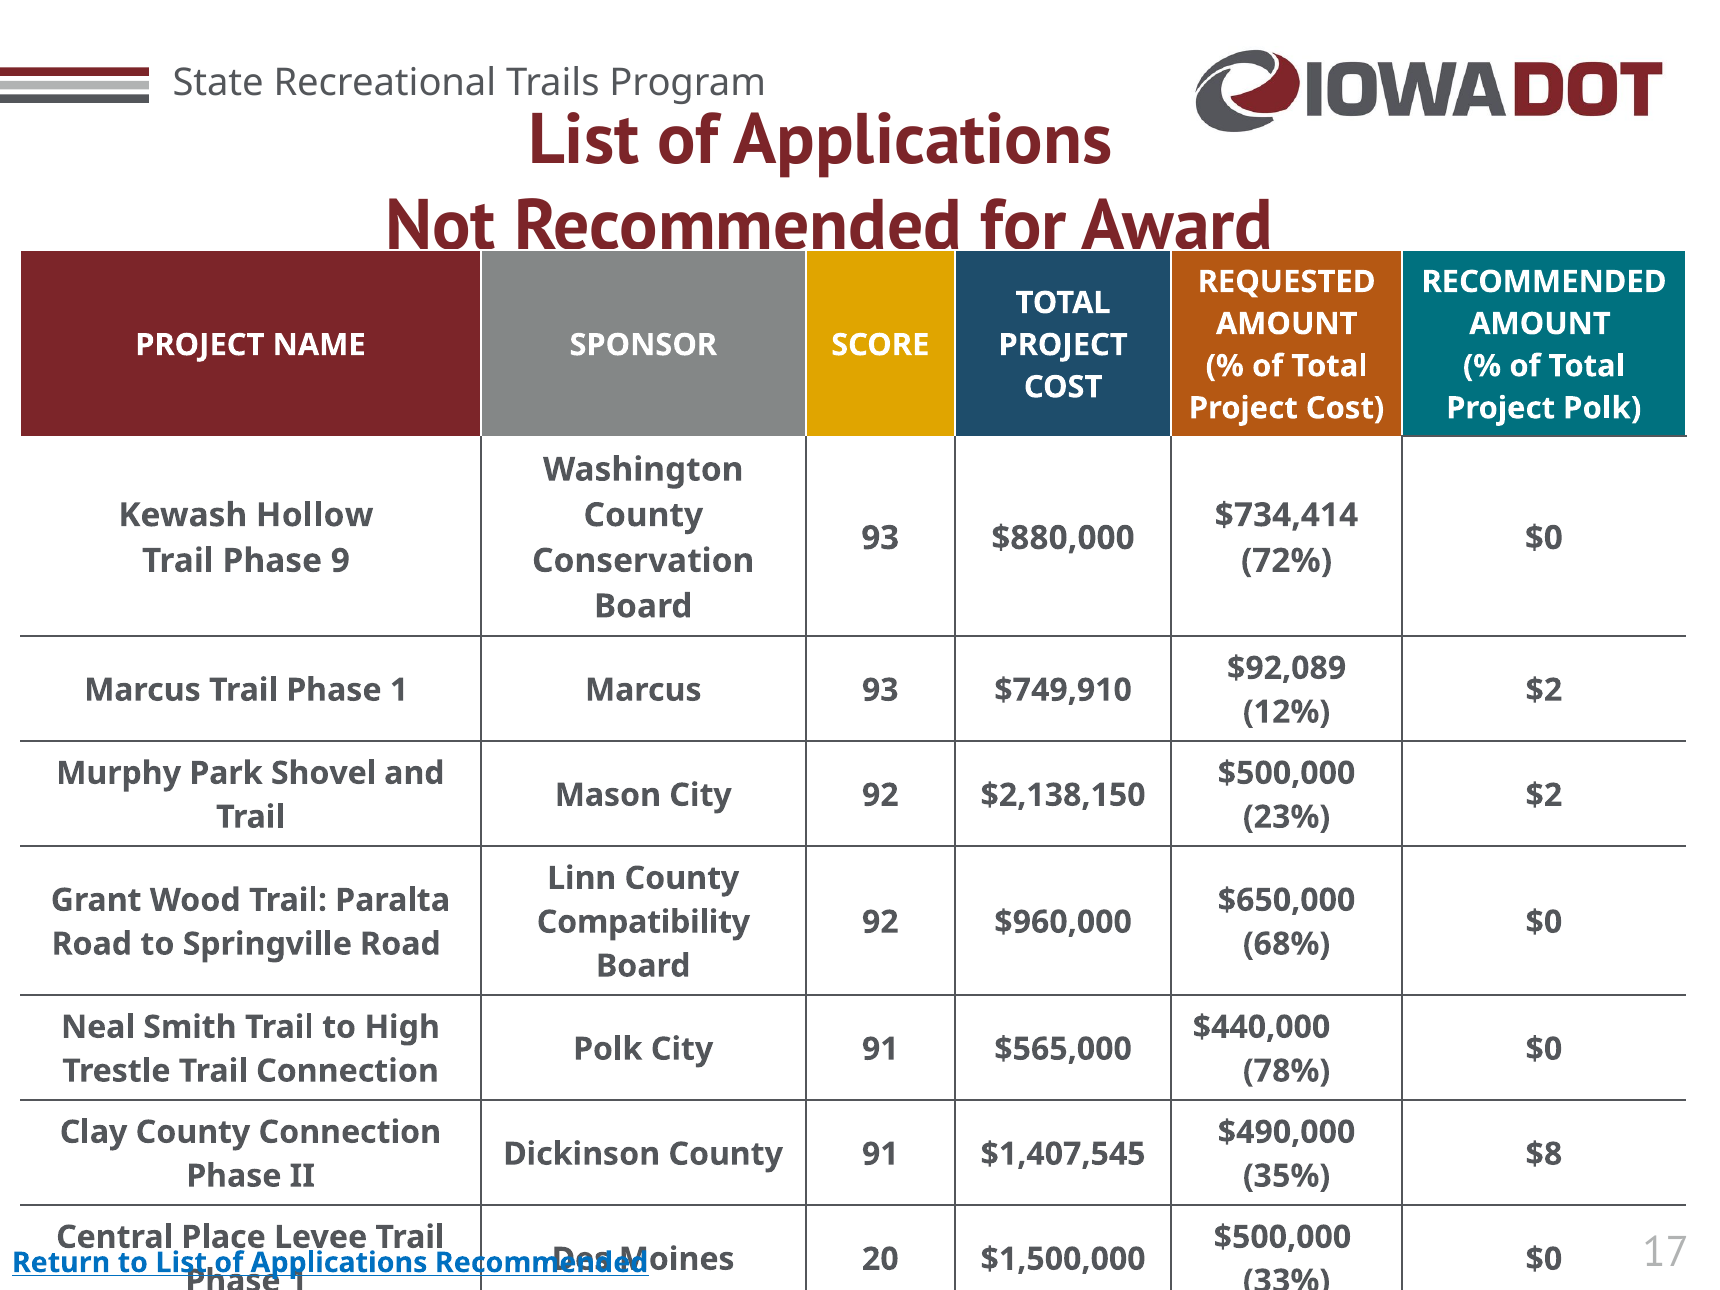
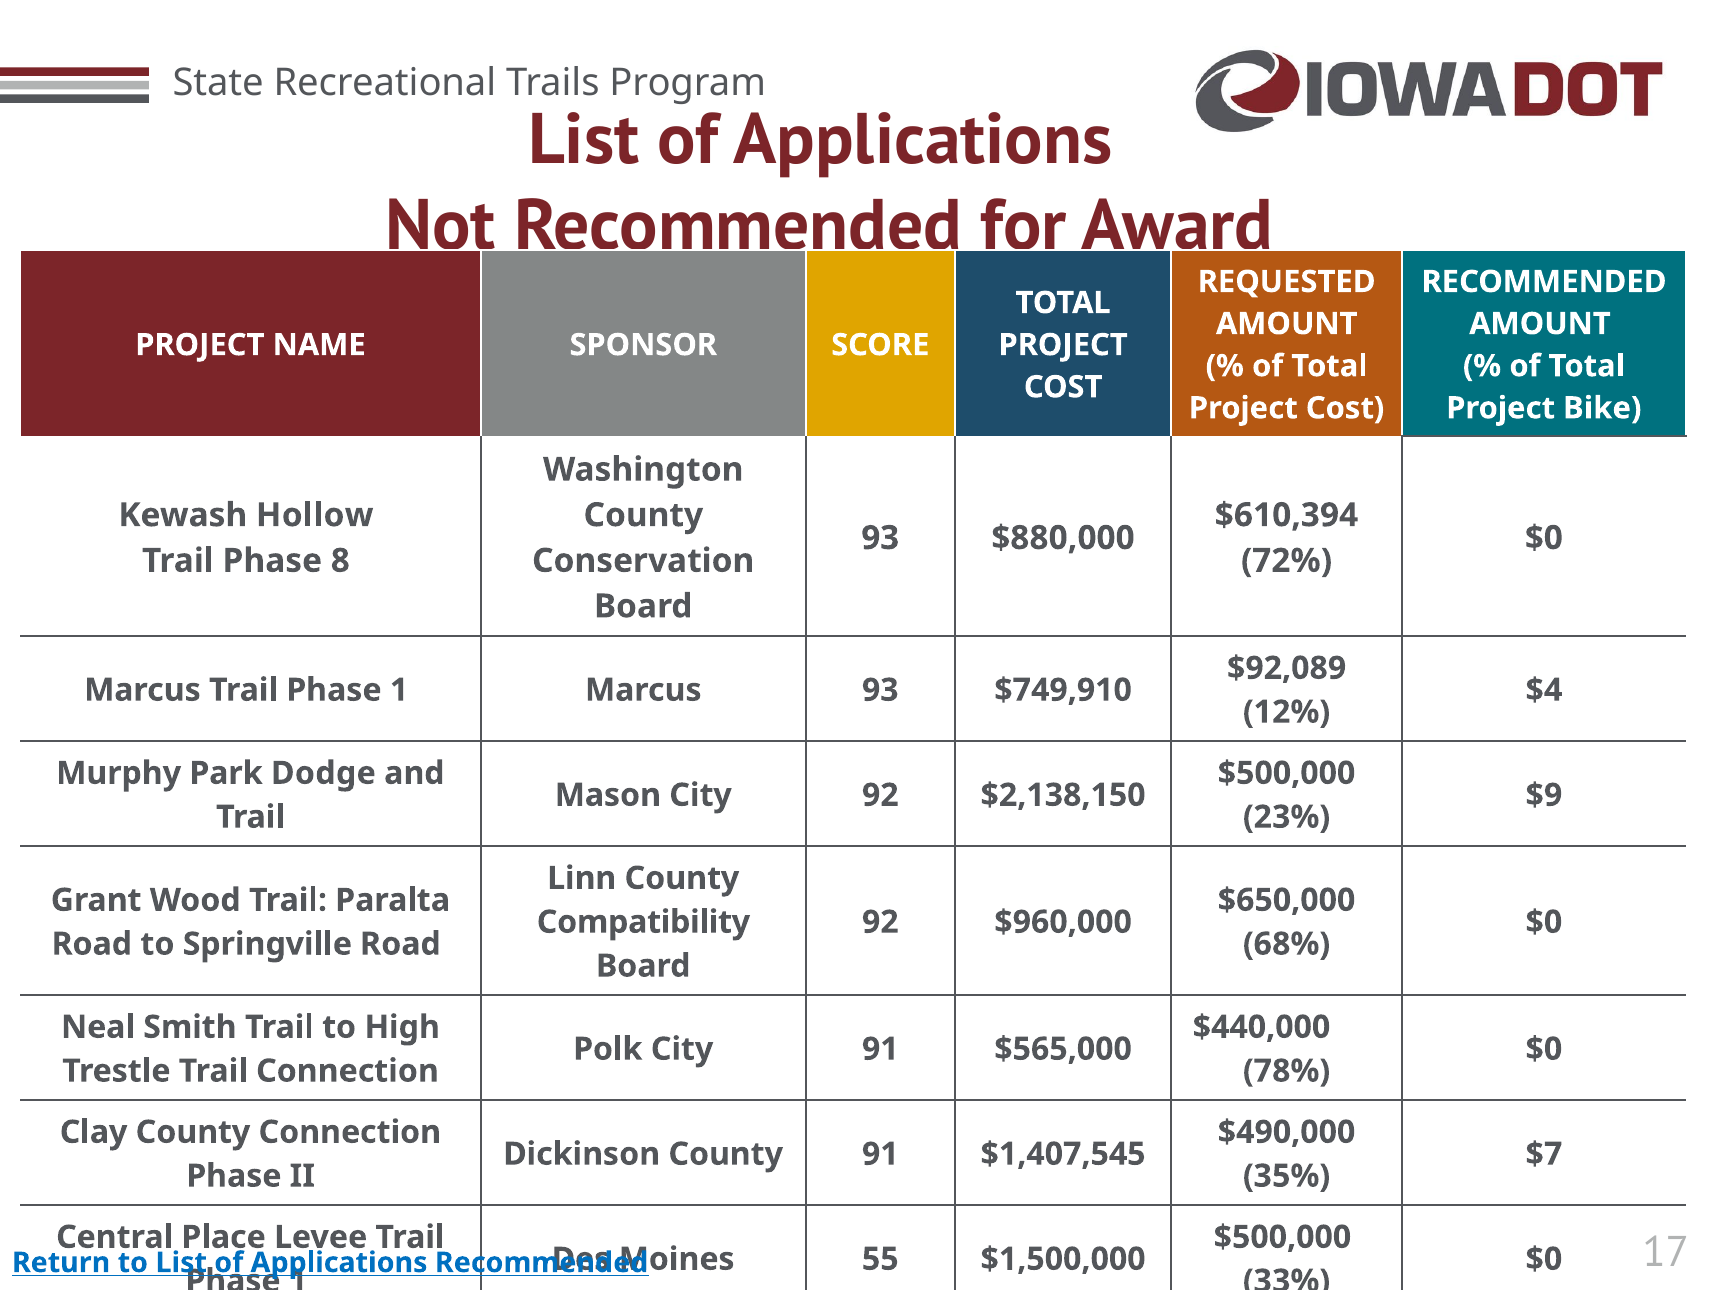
Project Polk: Polk -> Bike (1602, 408)
$734,414: $734,414 -> $610,394 (1286, 515)
9: 9 -> 8 (340, 561)
$2: $2 -> $4 (1544, 690)
Shovel: Shovel -> Dodge (323, 773)
$2: $2 -> $9 (1544, 795)
$8: $8 -> $7 (1544, 1154)
20: 20 -> 55 (880, 1259)
